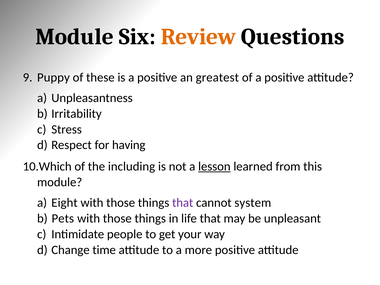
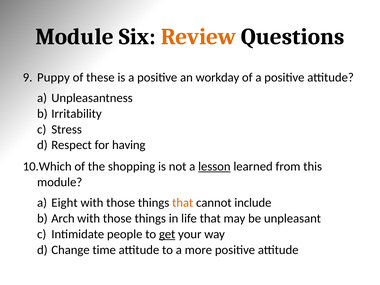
greatest: greatest -> workday (217, 77)
including: including -> shopping (132, 166)
that colour: purple -> orange (183, 203)
system: system -> include (253, 203)
Pets: Pets -> Arch (63, 218)
get underline: none -> present (167, 234)
